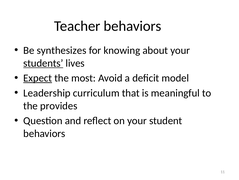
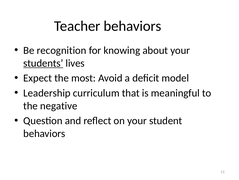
synthesizes: synthesizes -> recognition (62, 50)
Expect underline: present -> none (38, 78)
provides: provides -> negative (59, 105)
